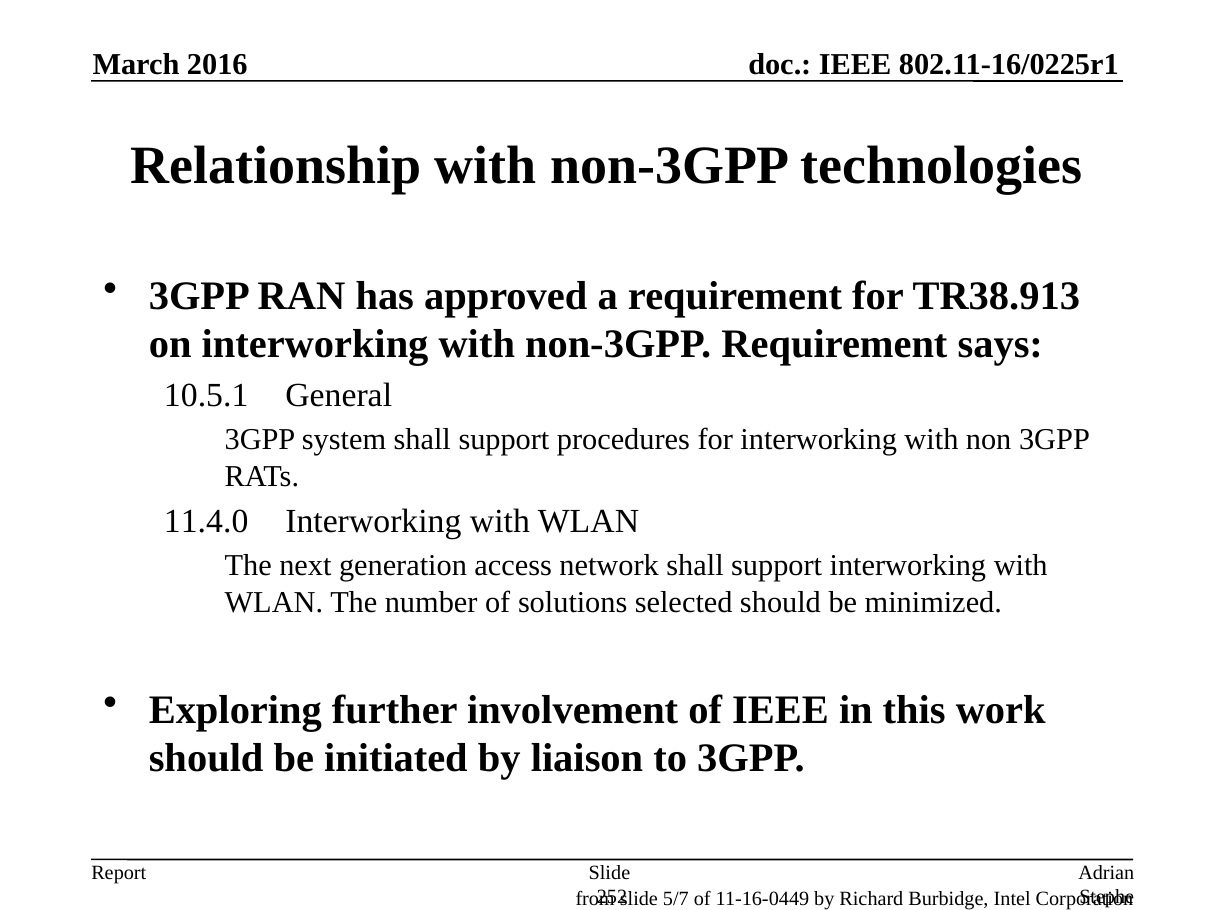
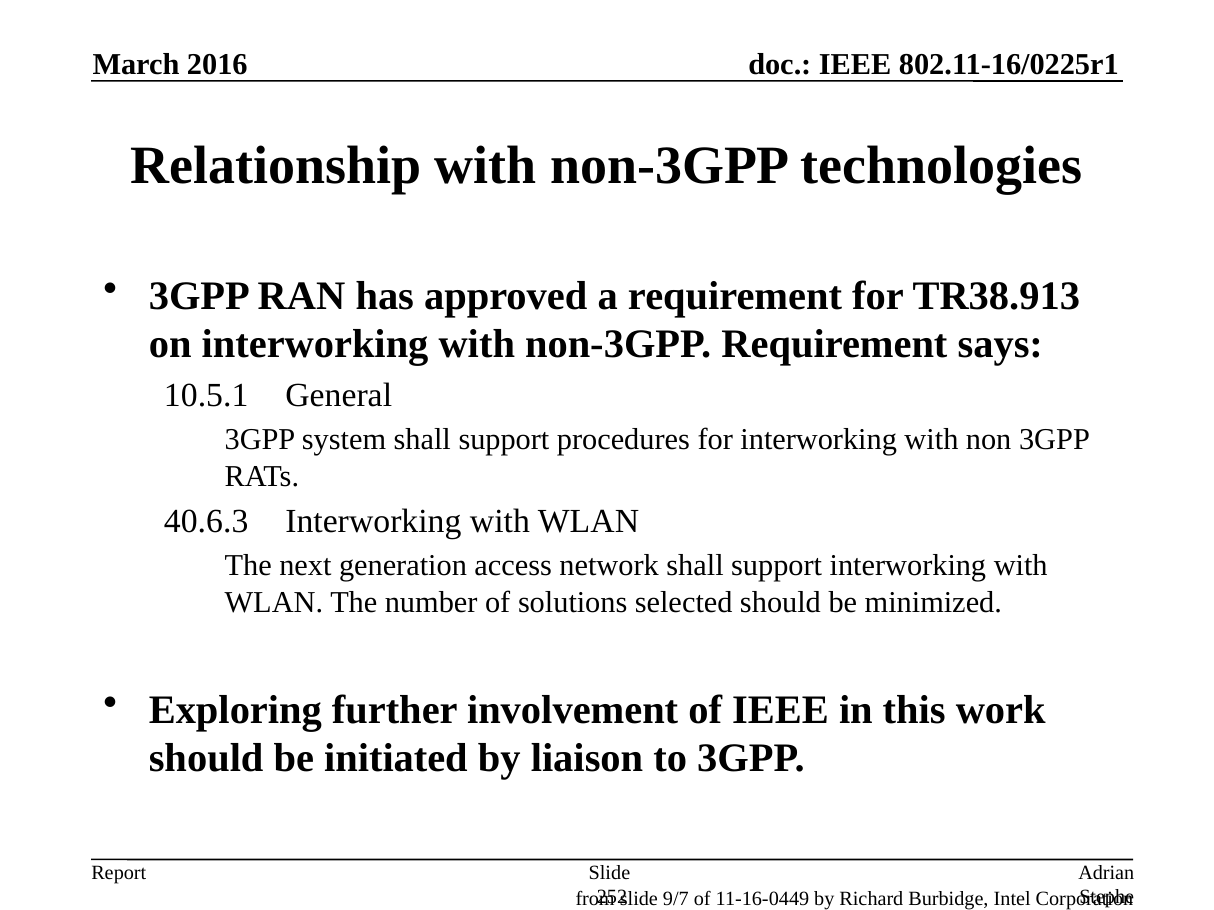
11.4.0: 11.4.0 -> 40.6.3 (206, 522)
5/7: 5/7 -> 9/7 (676, 900)
